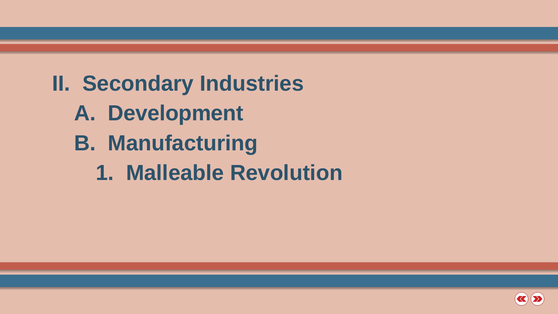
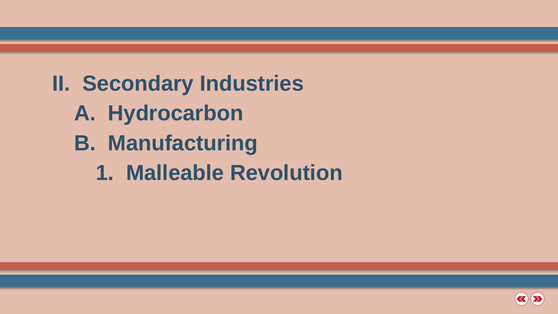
Development: Development -> Hydrocarbon (176, 113)
